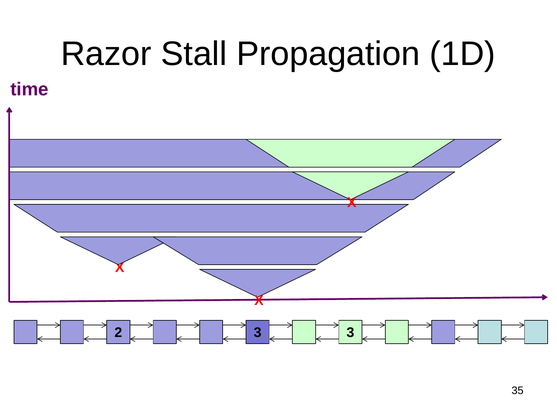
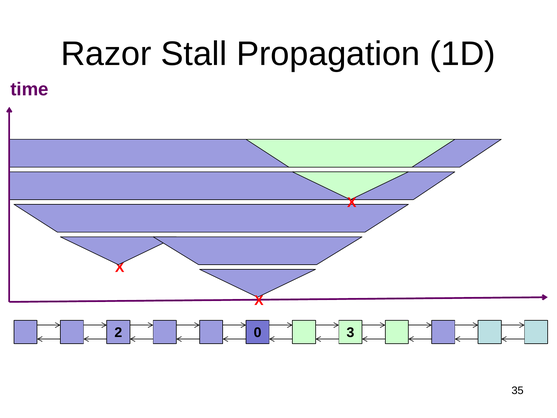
2 3: 3 -> 0 (258, 332)
